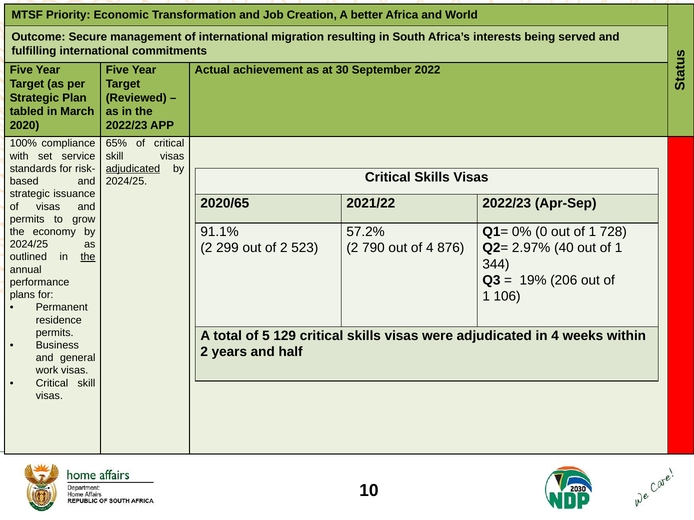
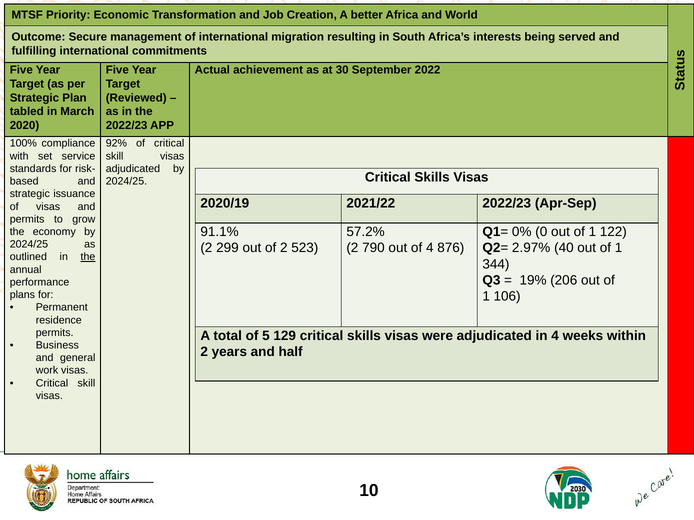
65%: 65% -> 92% (116, 144)
adjudicated underline: present -> none (133, 169)
2020/65: 2020/65 -> 2020/19 (225, 203)
728: 728 -> 122 (613, 232)
